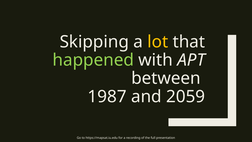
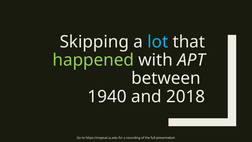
lot colour: yellow -> light blue (158, 42)
1987: 1987 -> 1940 (107, 96)
2059: 2059 -> 2018 (186, 96)
